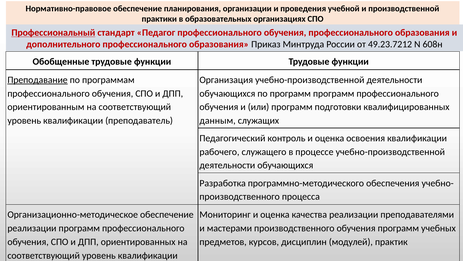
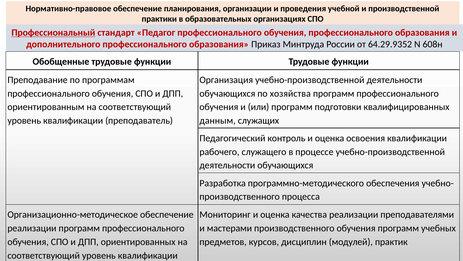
49.23.7212: 49.23.7212 -> 64.29.9352 (390, 44)
Преподавание underline: present -> none (38, 80)
по программ: программ -> хозяйства (290, 93)
